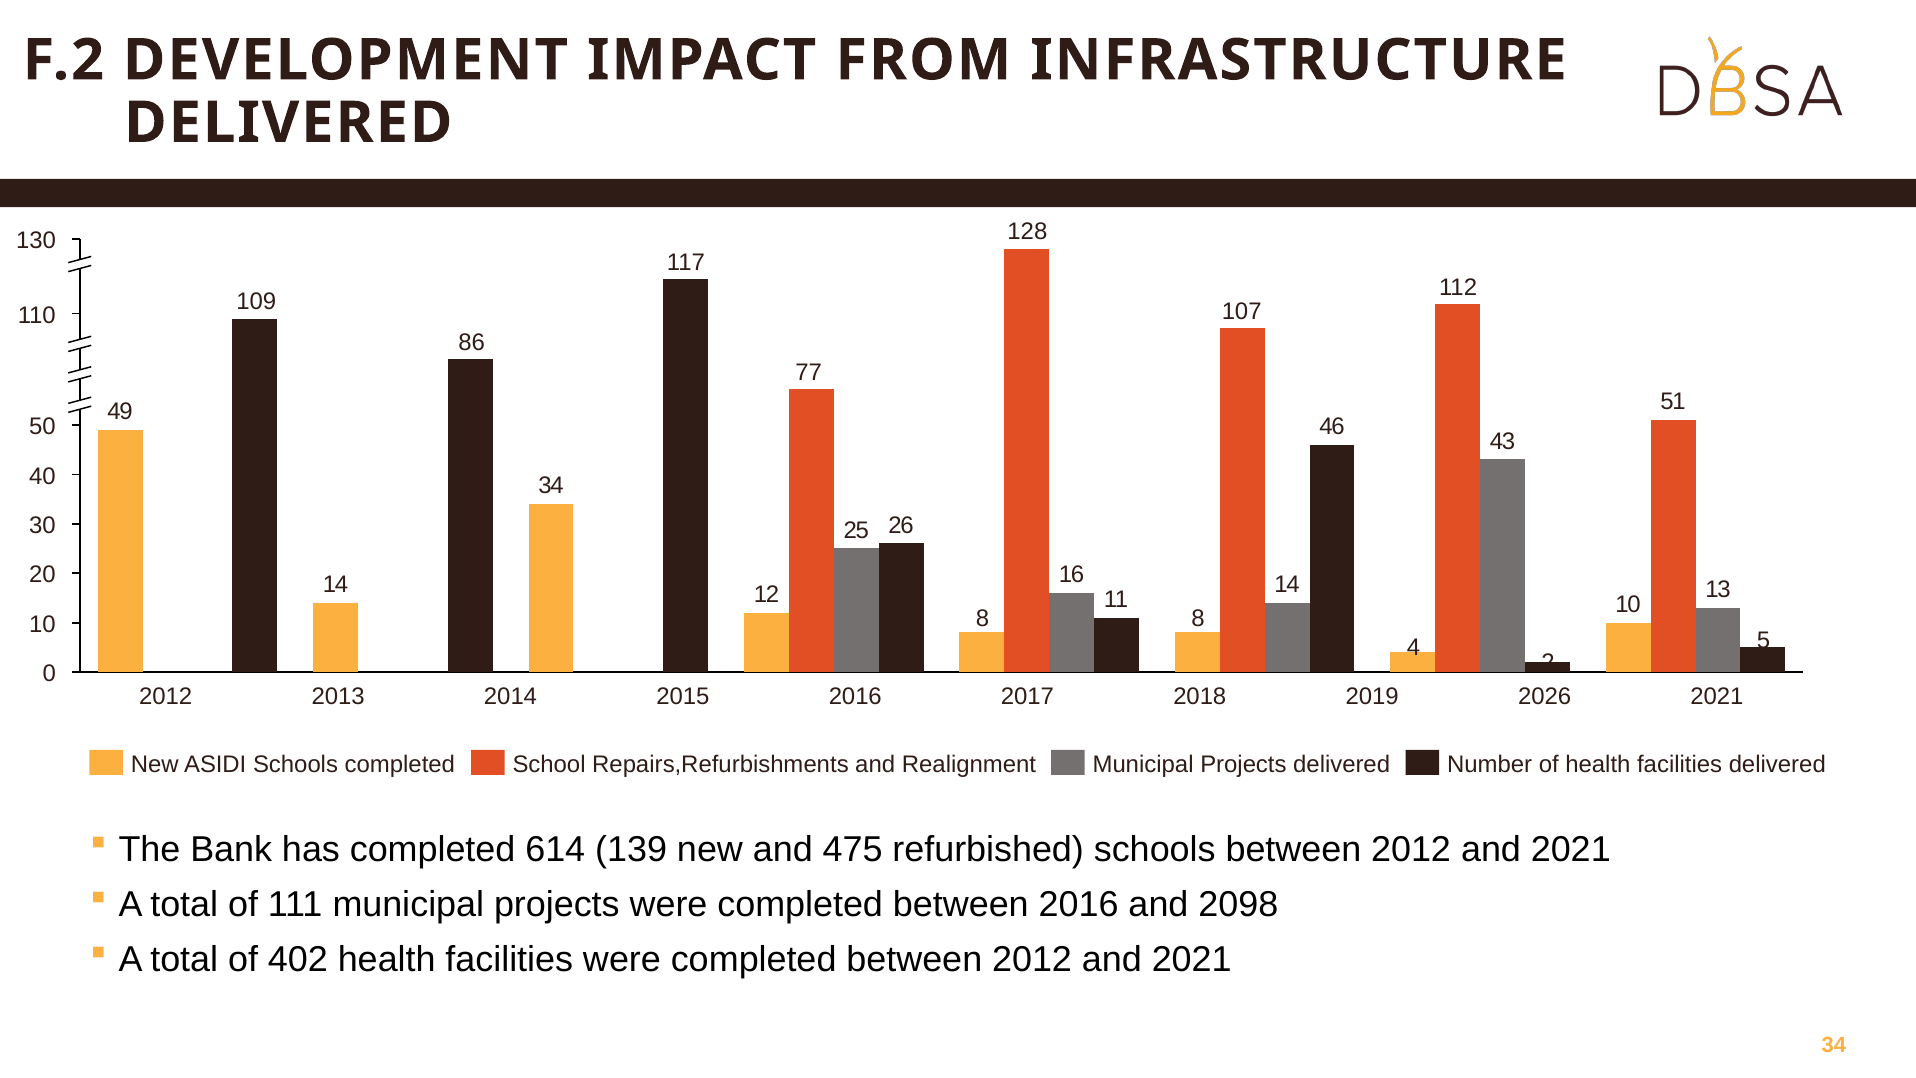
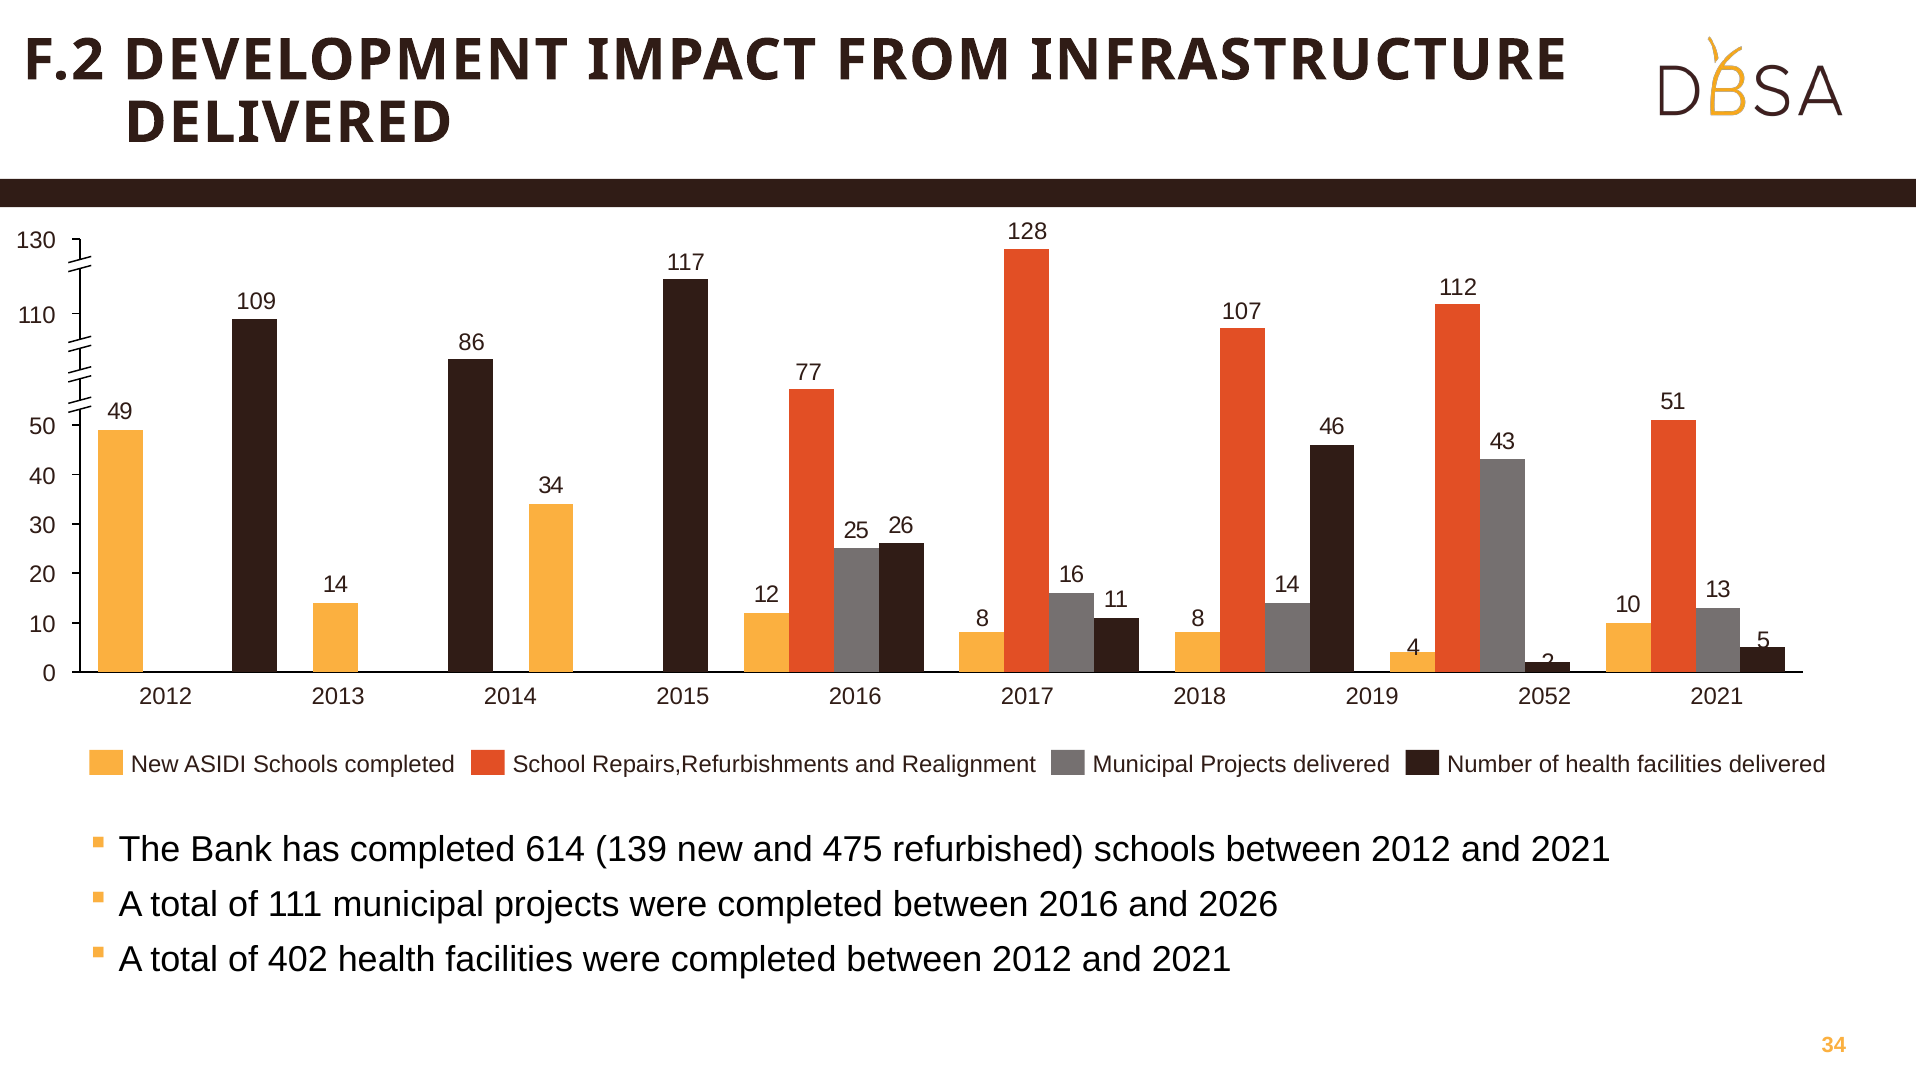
2026: 2026 -> 2052 (1545, 696)
2098: 2098 -> 2026 (1238, 905)
